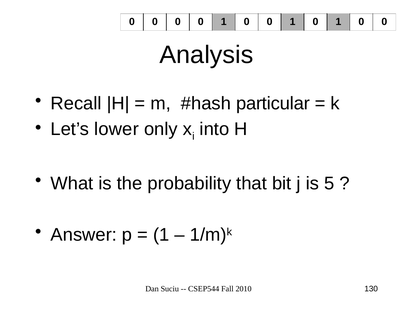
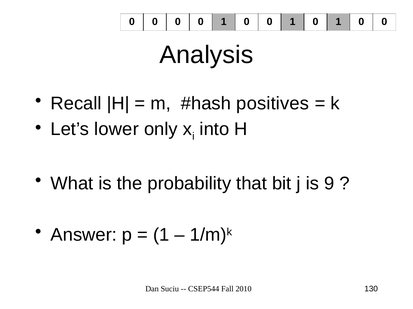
particular: particular -> positives (273, 104)
5: 5 -> 9 (329, 184)
